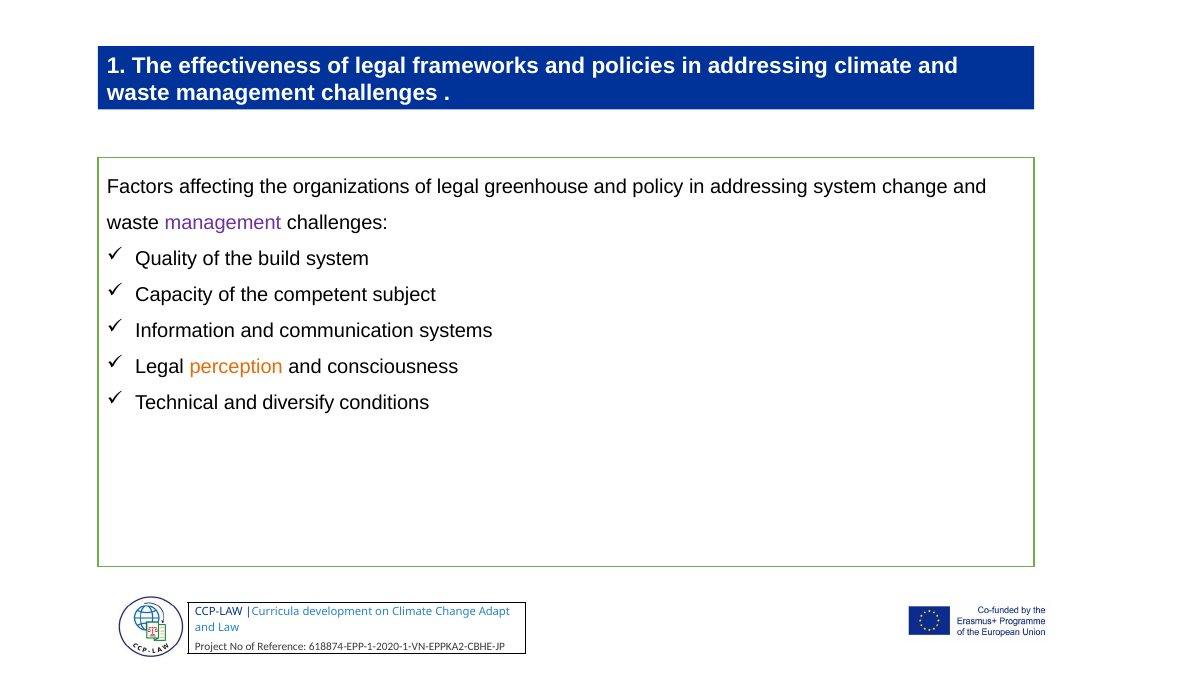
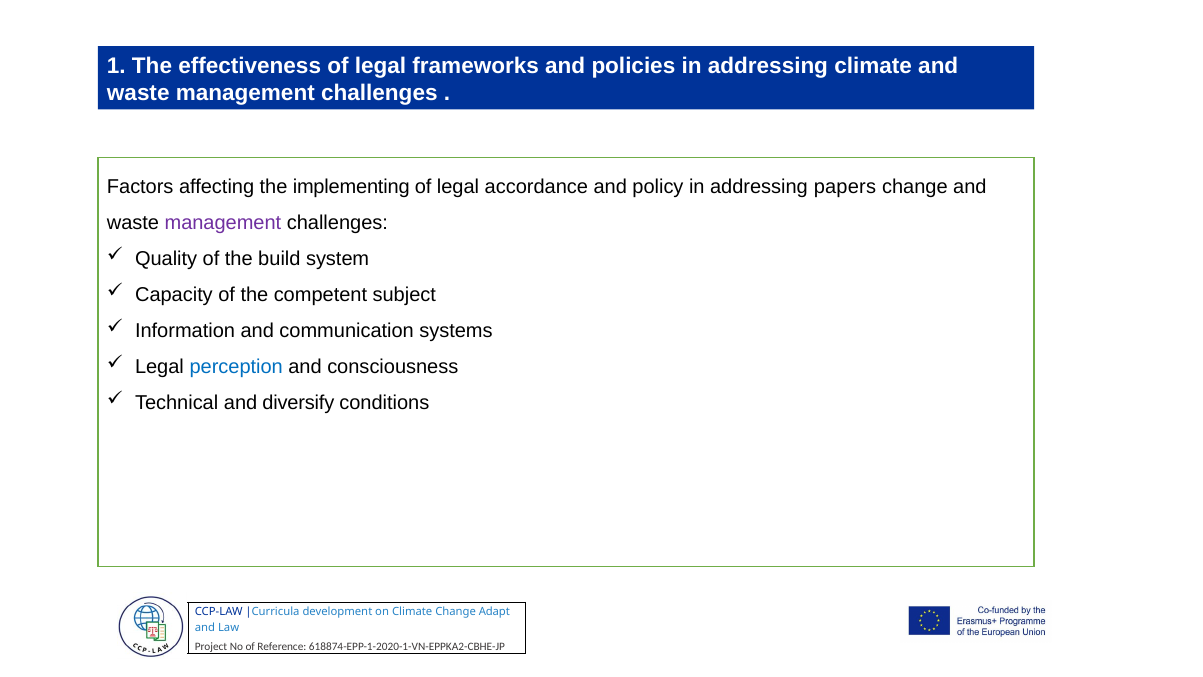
organizations: organizations -> implementing (351, 187)
greenhouse: greenhouse -> accordance (536, 187)
addressing system: system -> papers (845, 187)
perception colour: orange -> blue (236, 367)
